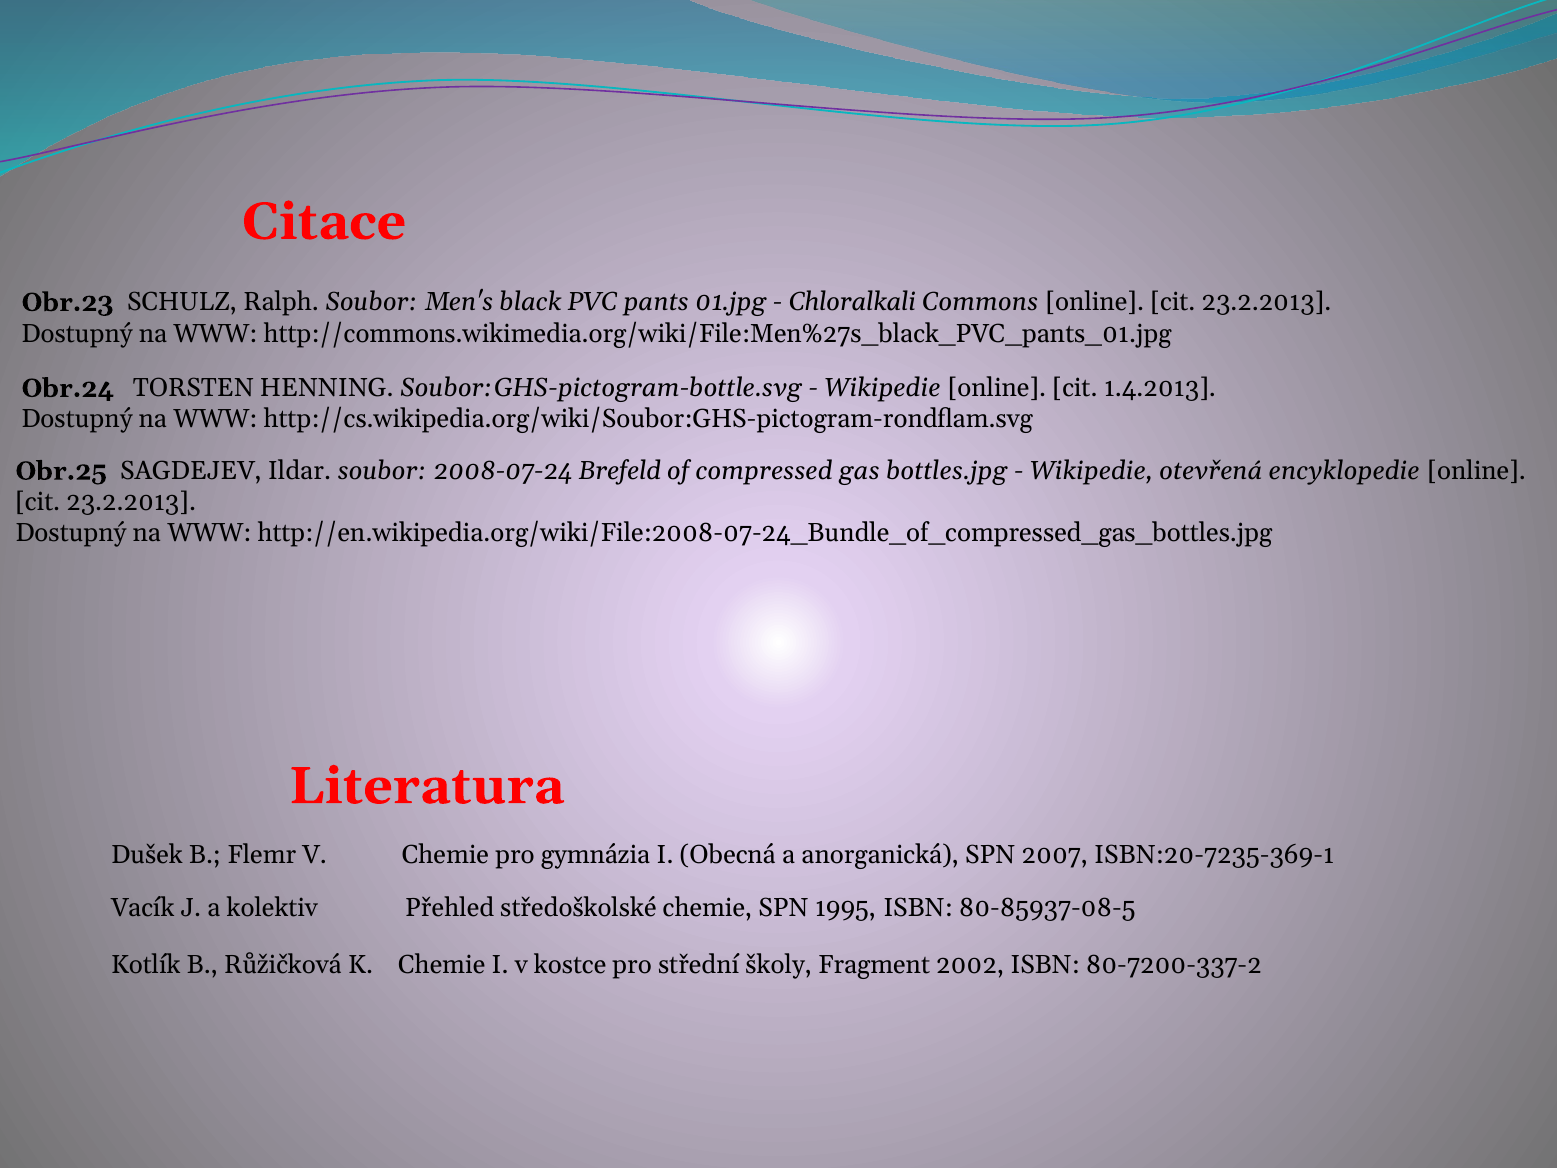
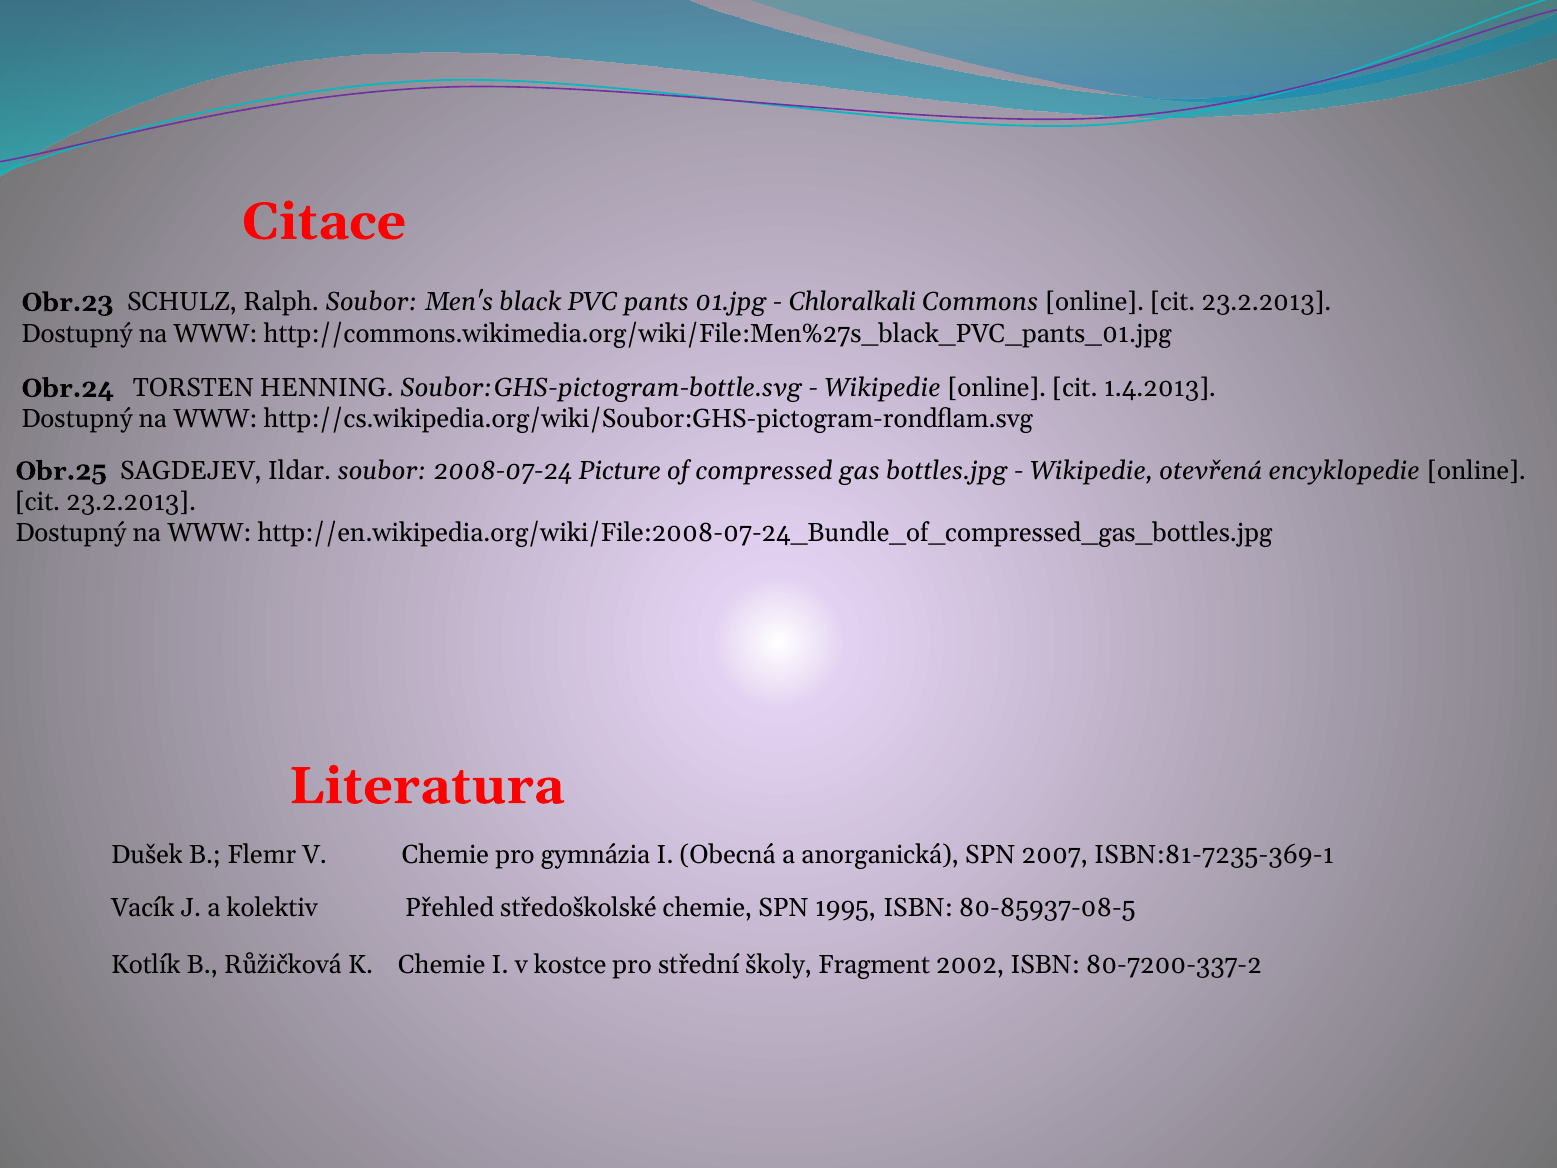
Brefeld: Brefeld -> Picture (620, 471)
ISBN:20-7235-369-1: ISBN:20-7235-369-1 -> ISBN:81-7235-369-1 (1214, 854)
